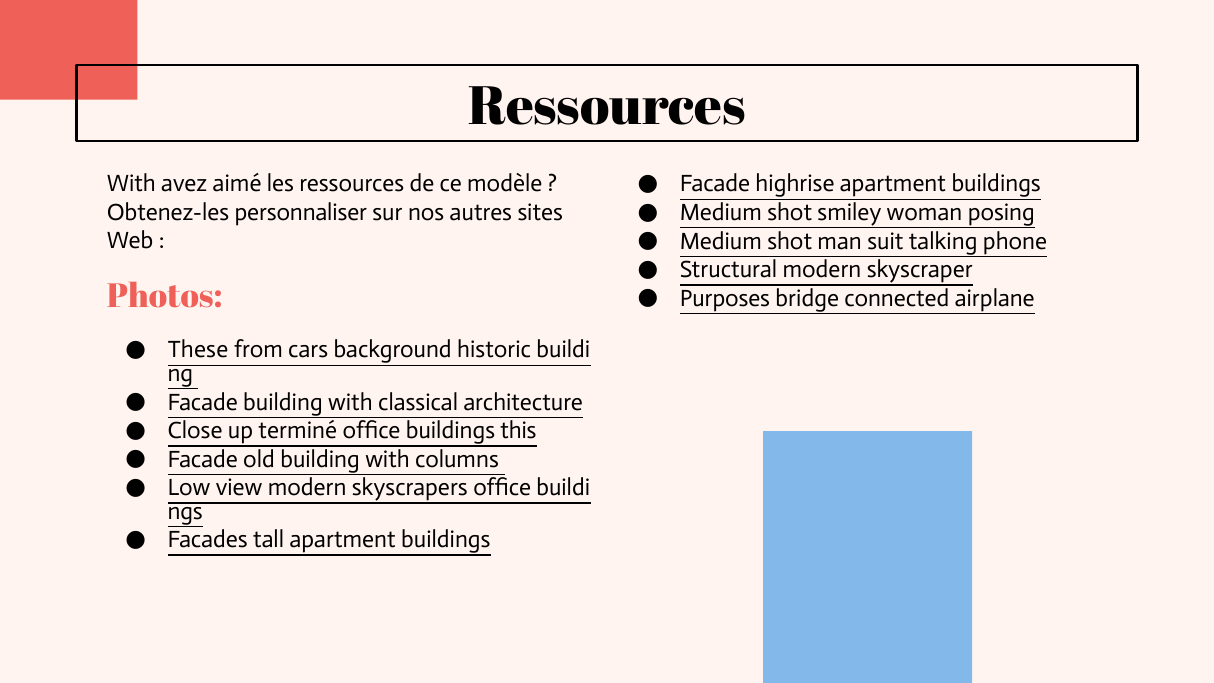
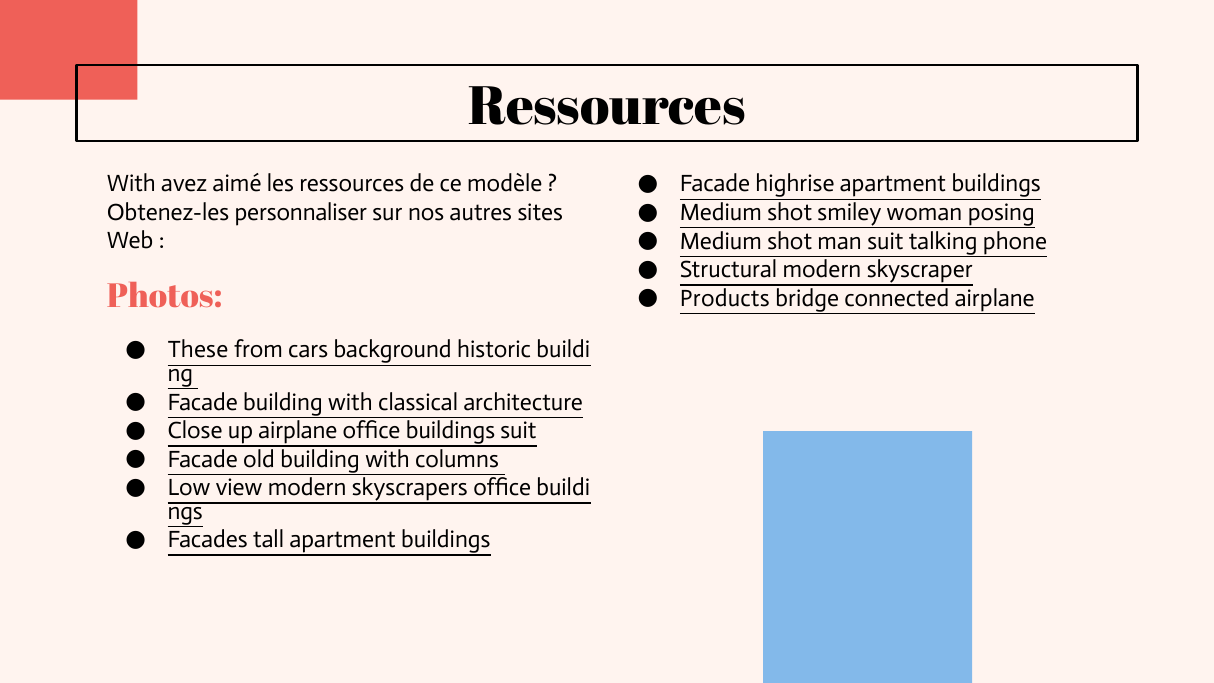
Purposes: Purposes -> Products (725, 298)
up terminé: terminé -> airplane (298, 431)
buildings this: this -> suit (518, 431)
